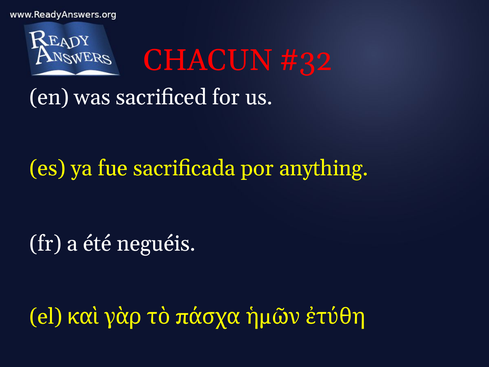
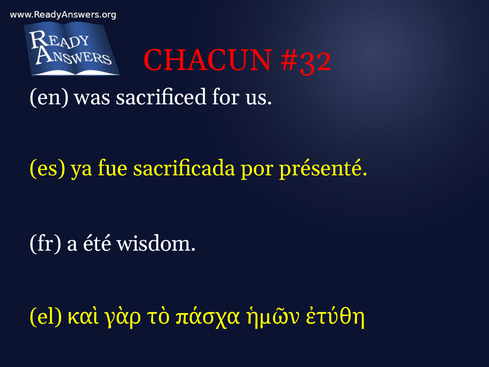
anything: anything -> présenté (323, 168)
neguéis: neguéis -> wisdom (156, 244)
